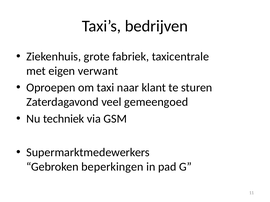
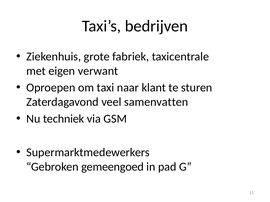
gemeengoed: gemeengoed -> samenvatten (156, 102)
beperkingen: beperkingen -> gemeengoed (113, 167)
